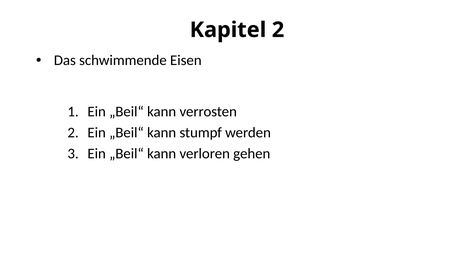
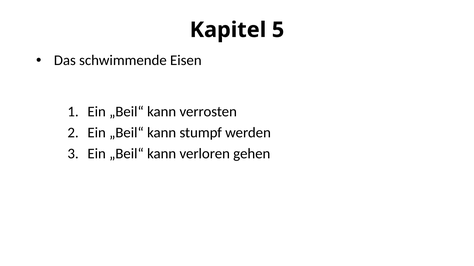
Kapitel 2: 2 -> 5 (278, 30)
